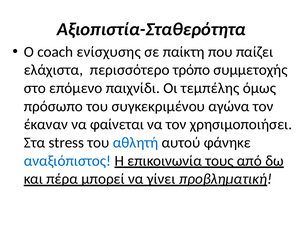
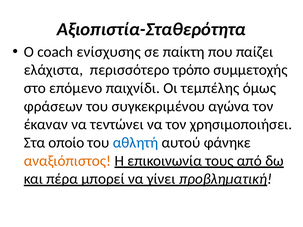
πρόσωπο: πρόσωπο -> φράσεων (53, 106)
φαίνεται: φαίνεται -> τεντώνει (117, 125)
stress: stress -> οποίο (66, 143)
αναξιόπιστος colour: blue -> orange (67, 161)
